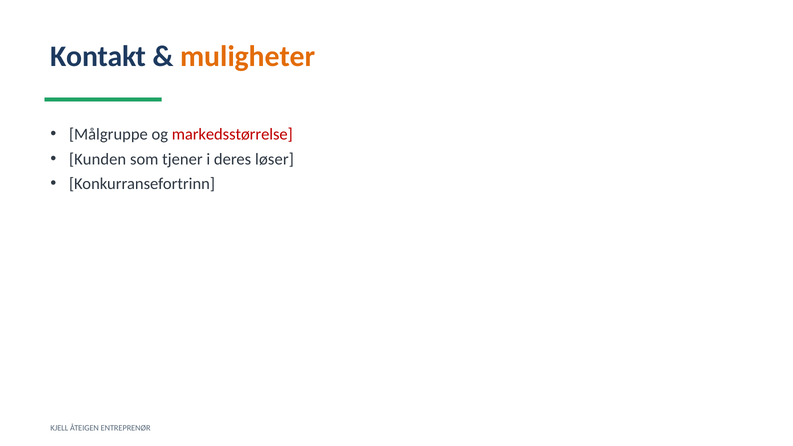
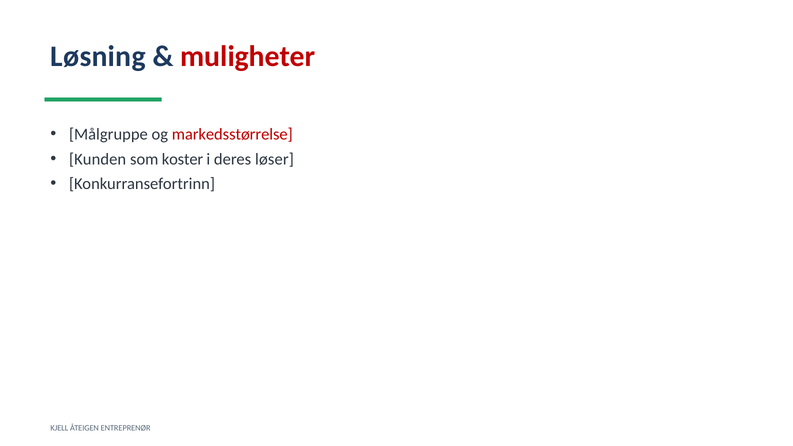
Kontakt: Kontakt -> Løsning (98, 57)
muligheter colour: orange -> red (248, 57)
tjener: tjener -> koster (183, 159)
